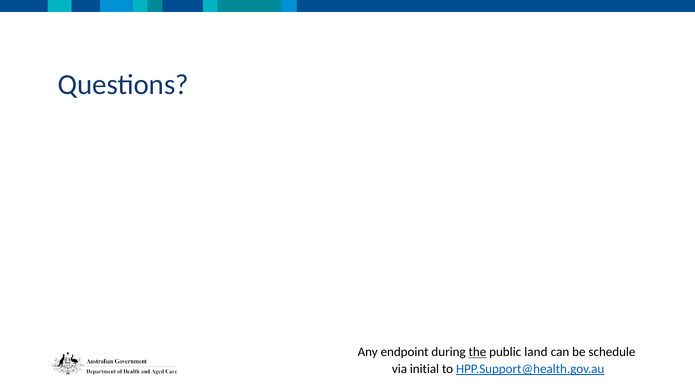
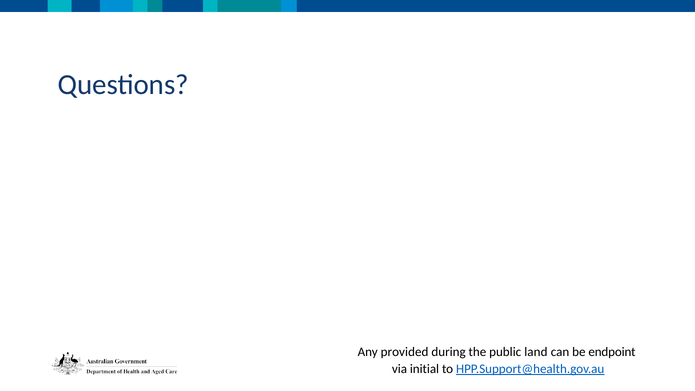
endpoint: endpoint -> provided (405, 352)
the underline: present -> none (477, 352)
schedule: schedule -> endpoint (612, 352)
